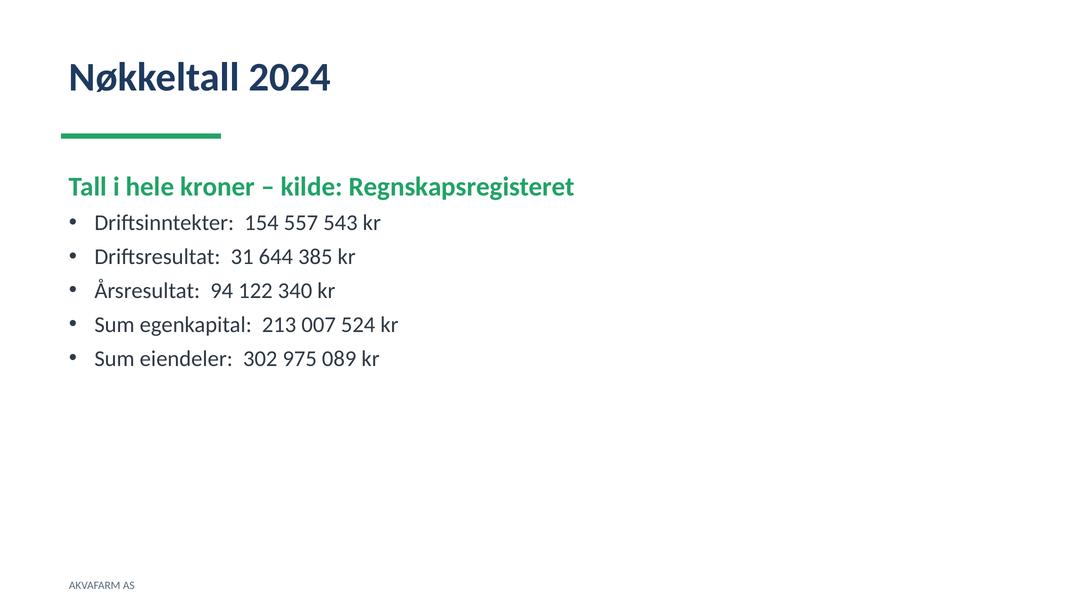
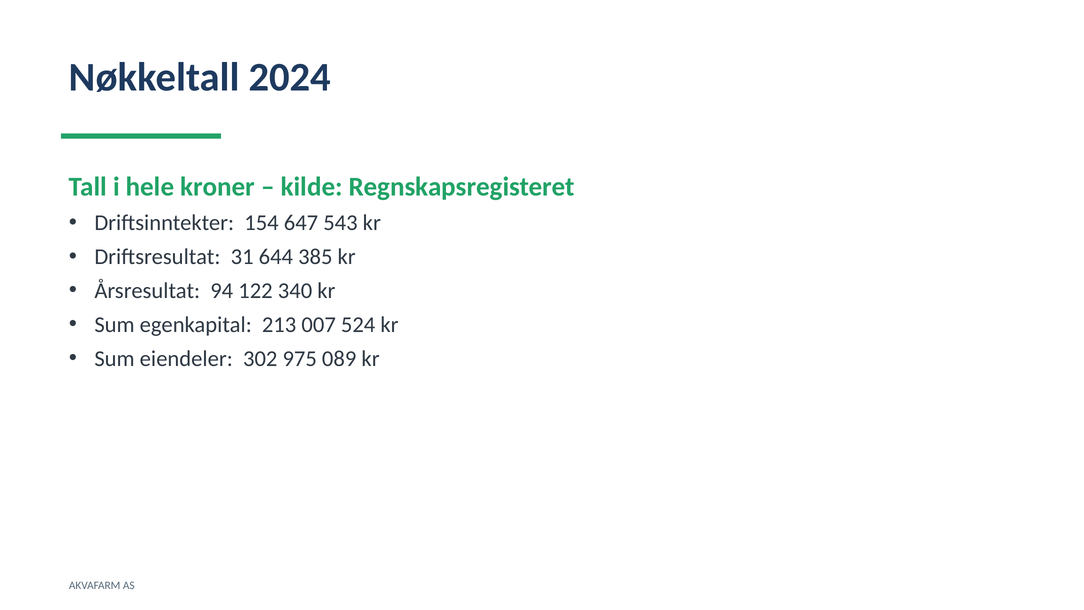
557: 557 -> 647 (301, 223)
